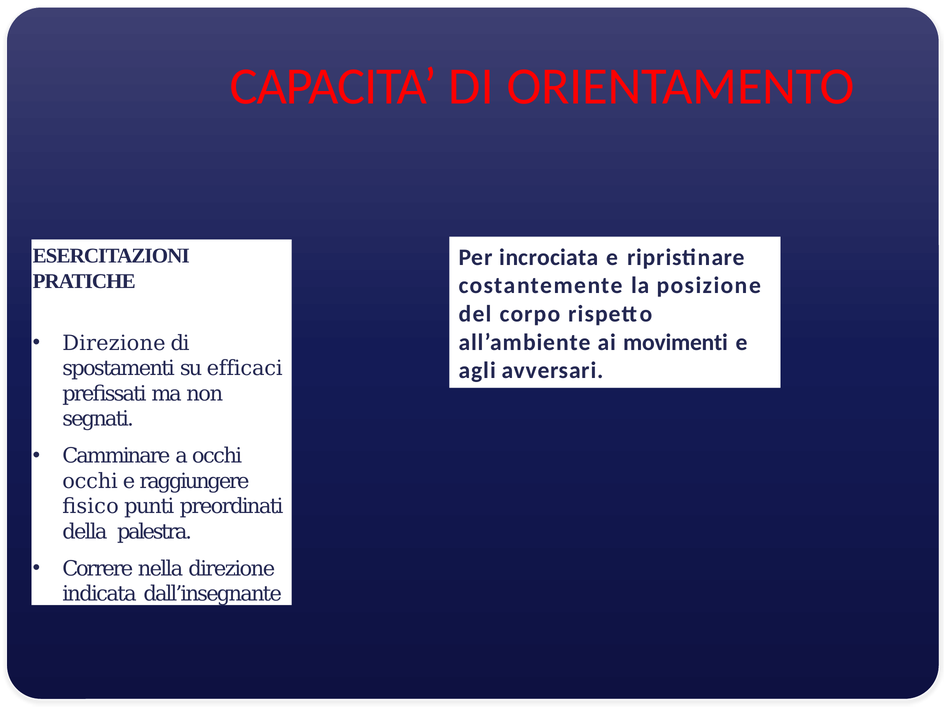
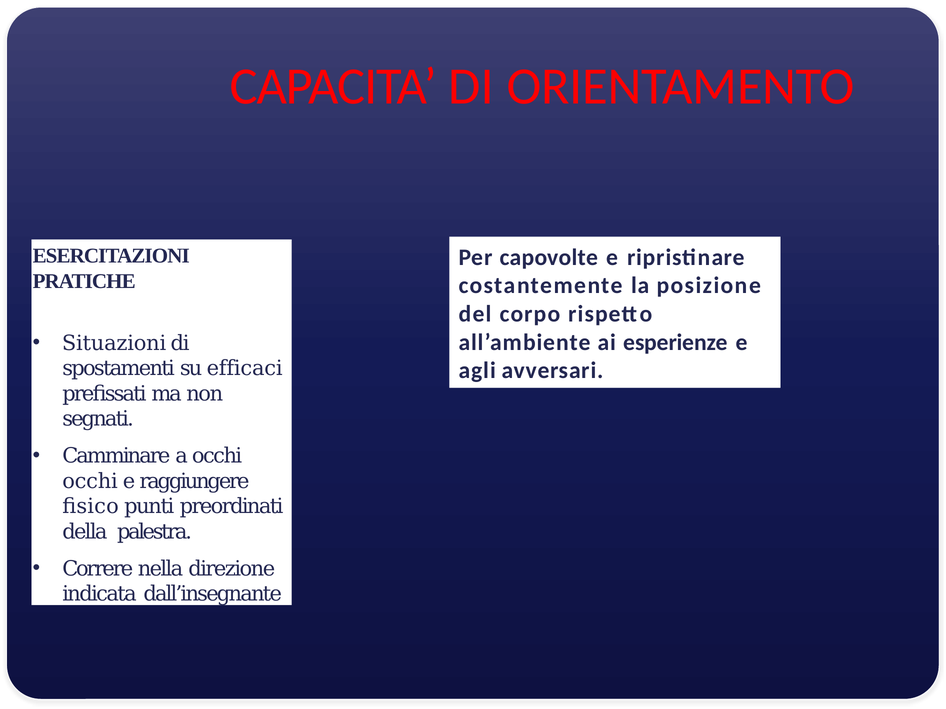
incrociata: incrociata -> capovolte (549, 257)
Direzione: Direzione -> Situazioni (114, 343)
movimenti: movimenti -> esperienze (676, 343)
